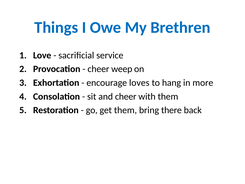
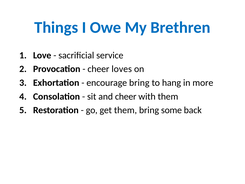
weep: weep -> loves (122, 69)
encourage loves: loves -> bring (139, 83)
there: there -> some (171, 110)
